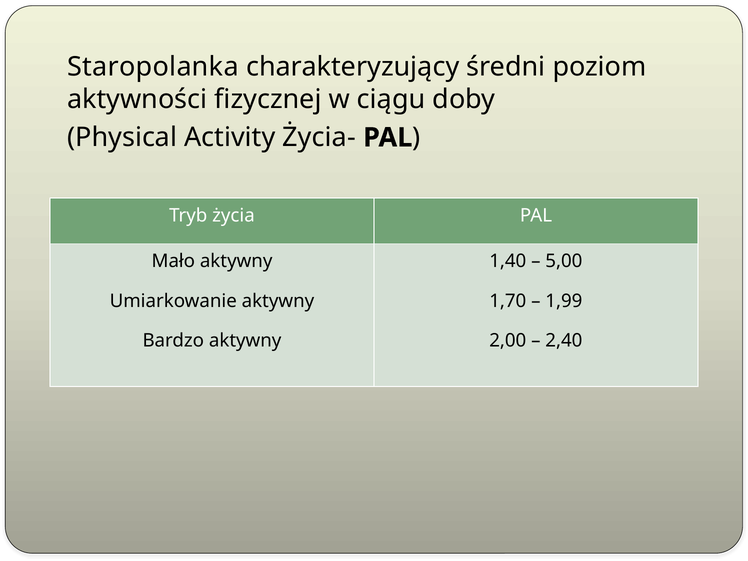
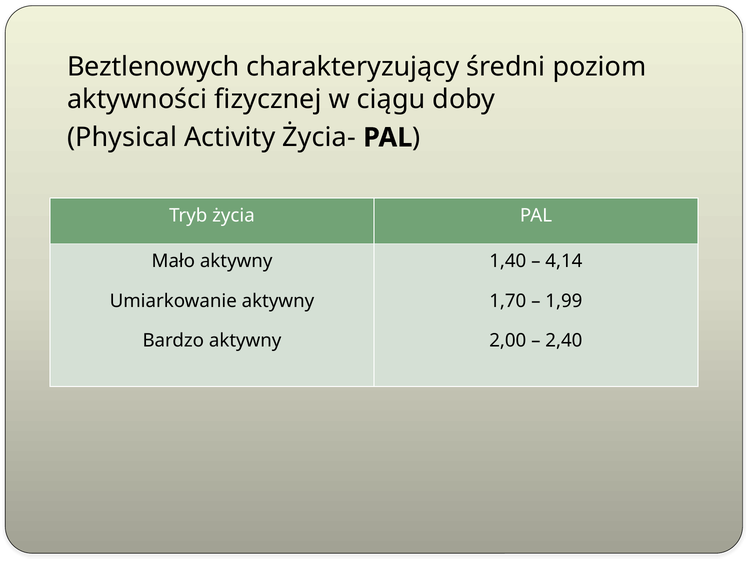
Staropolanka: Staropolanka -> Beztlenowych (153, 67)
5,00: 5,00 -> 4,14 (564, 261)
